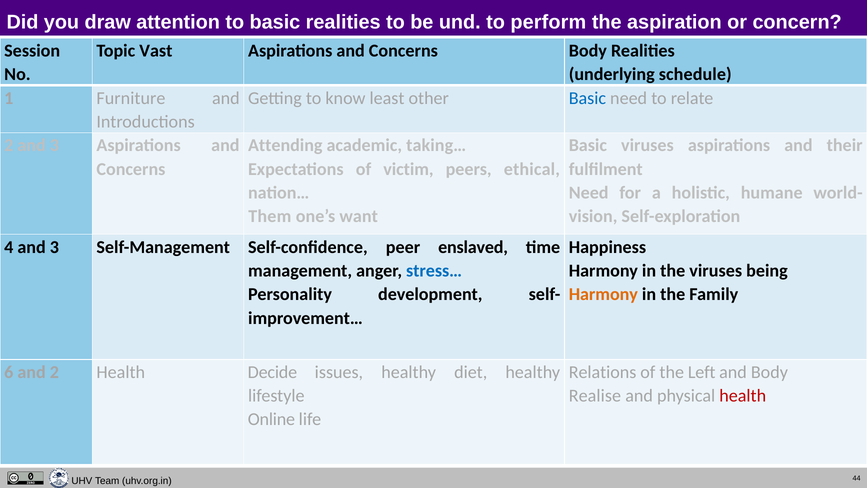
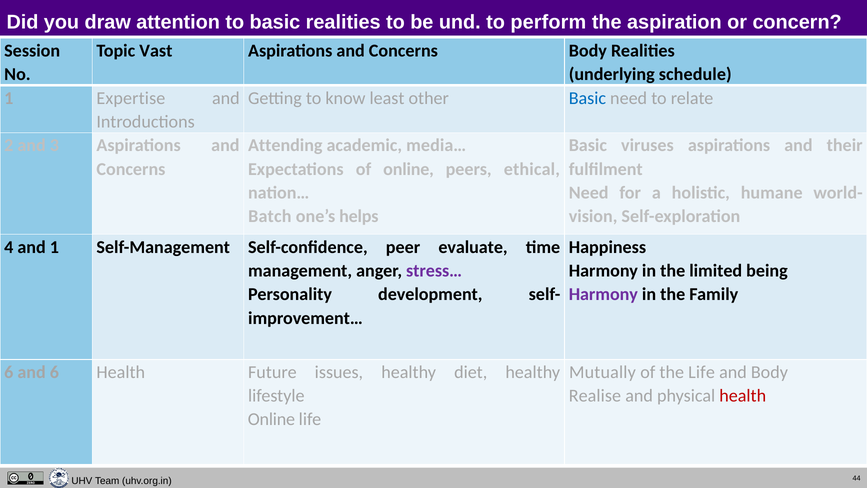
Furniture: Furniture -> Expertise (131, 98)
taking…: taking… -> media… (436, 145)
of victim: victim -> online (409, 169)
Them: Them -> Batch (270, 216)
want: want -> helps (359, 216)
4 and 3: 3 -> 1 (54, 247)
enslaved: enslaved -> evaluate (473, 247)
stress… colour: blue -> purple (434, 271)
the viruses: viruses -> limited (716, 271)
Harmony colour: orange -> purple (603, 294)
and 2: 2 -> 6 (54, 372)
Decide: Decide -> Future (272, 372)
Relations: Relations -> Mutually (602, 372)
the Left: Left -> Life (702, 372)
